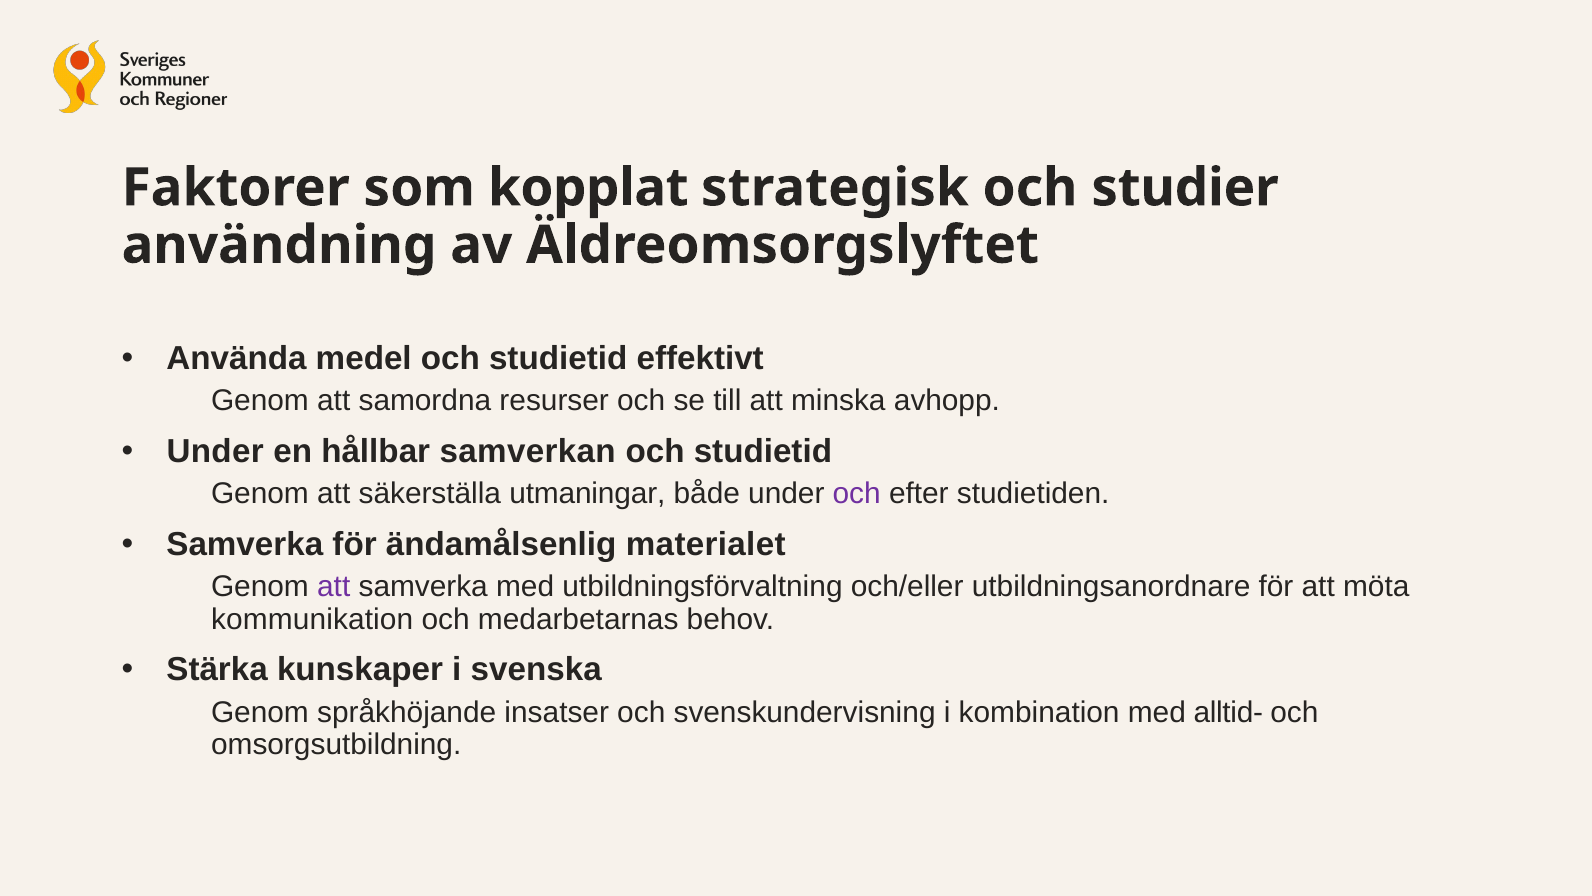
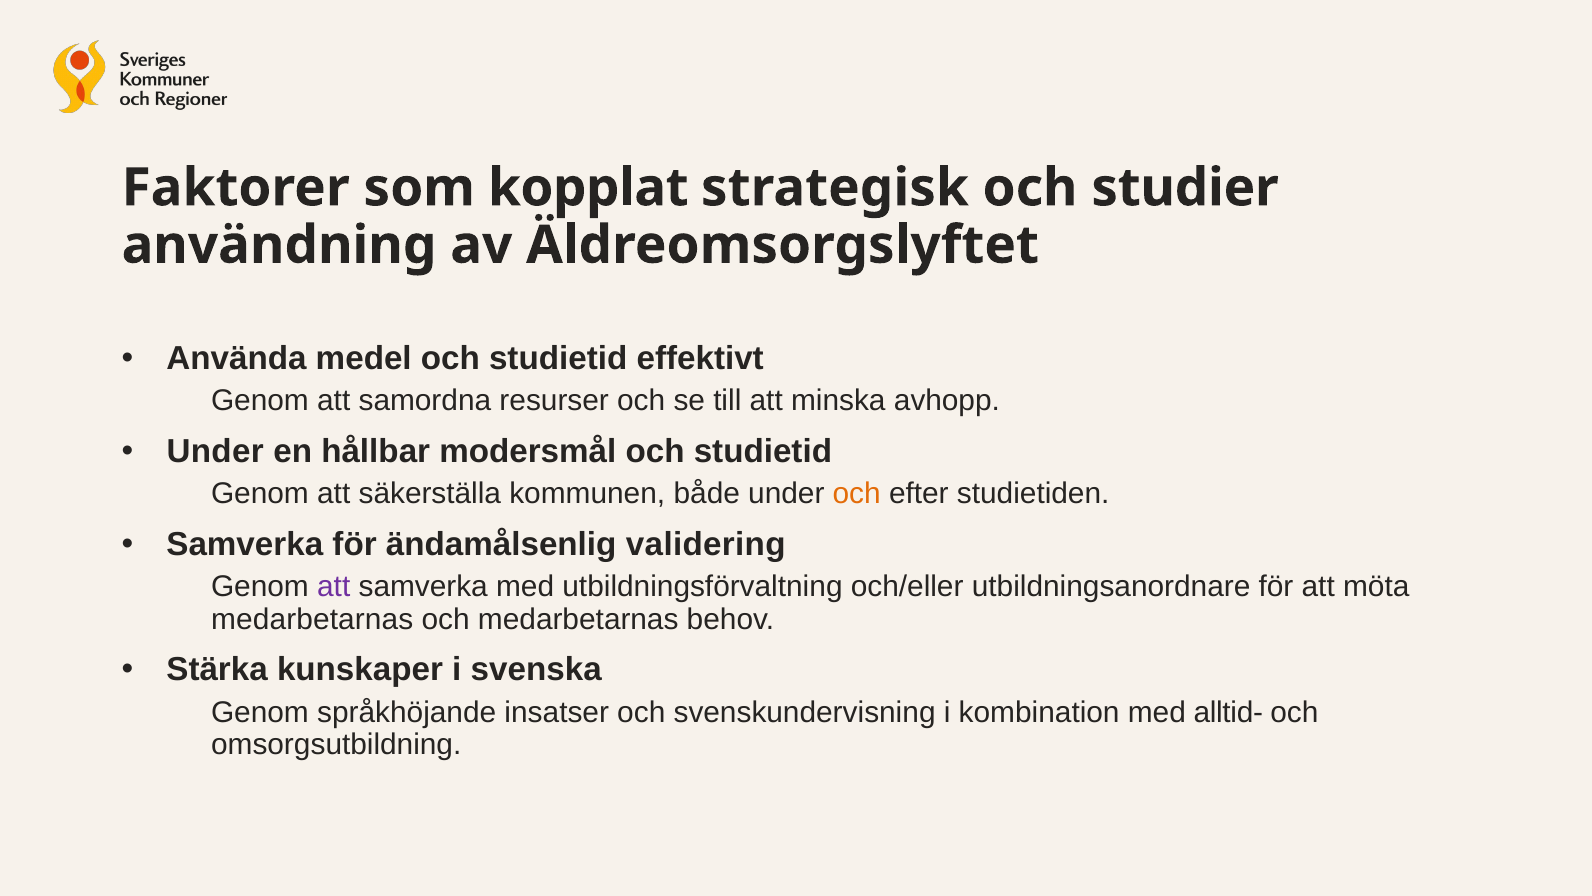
samverkan: samverkan -> modersmål (528, 452)
utmaningar: utmaningar -> kommunen (587, 494)
och colour: purple -> orange (857, 494)
materialet: materialet -> validering (706, 544)
kommunikation: kommunikation -> medarbetarnas (312, 619)
